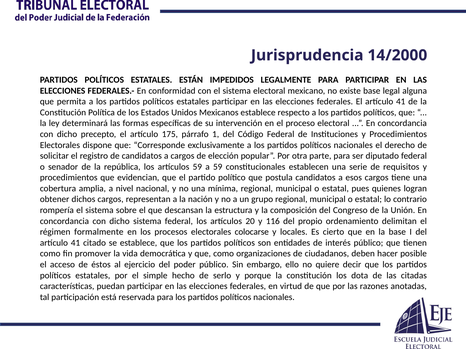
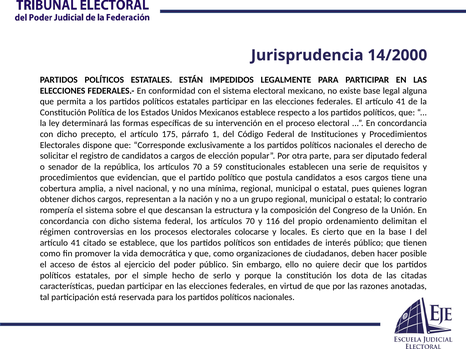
república los artículos 59: 59 -> 70 (197, 167)
federal los artículos 20: 20 -> 70 (250, 221)
formalmente: formalmente -> controversias (99, 232)
